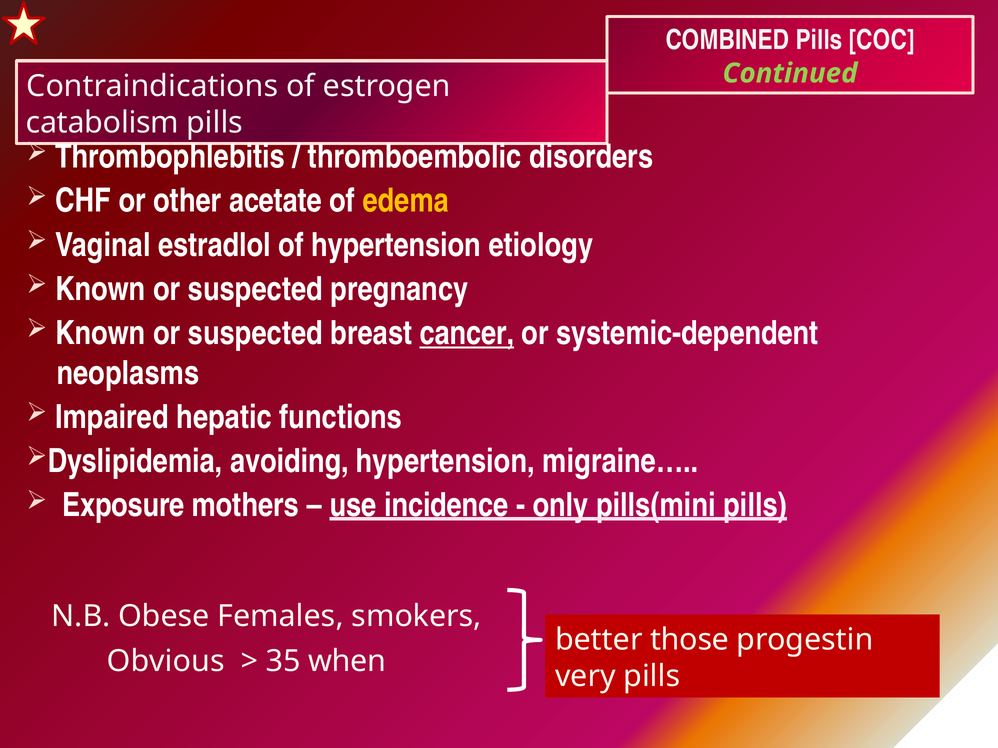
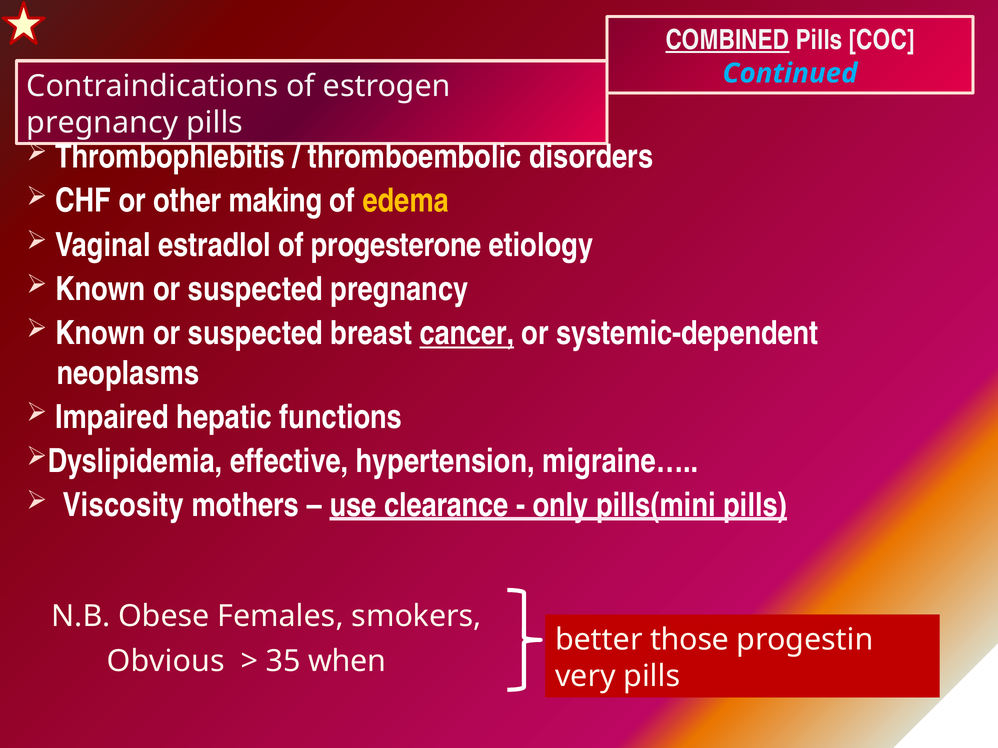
COMBINED underline: none -> present (727, 40)
Continued colour: light green -> light blue (790, 73)
catabolism: catabolism -> pregnancy (102, 123)
acetate: acetate -> making (276, 201)
of hypertension: hypertension -> progesterone (396, 245)
avoiding: avoiding -> effective (289, 461)
Exposure: Exposure -> Viscosity (123, 506)
incidence: incidence -> clearance (446, 506)
